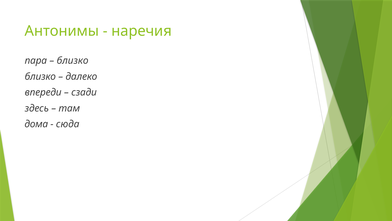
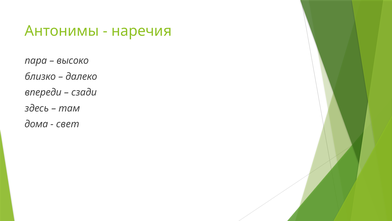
близко: близко -> высоко (73, 61)
сюда: сюда -> свет (68, 124)
